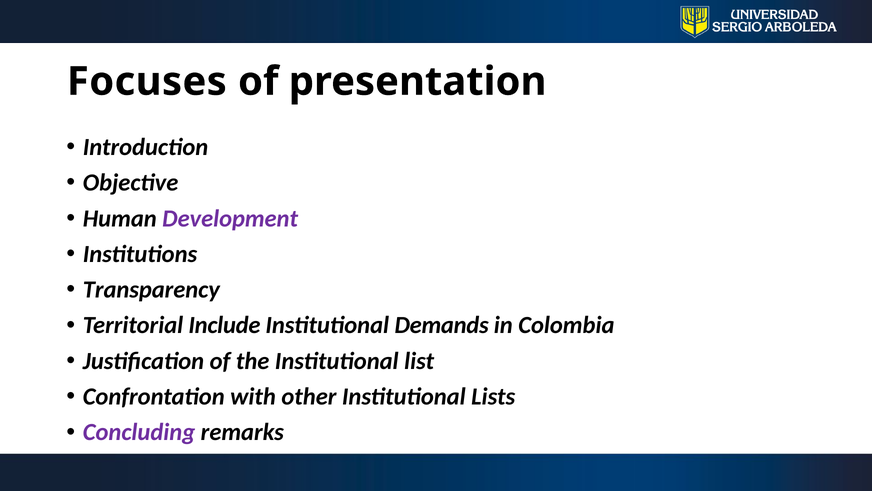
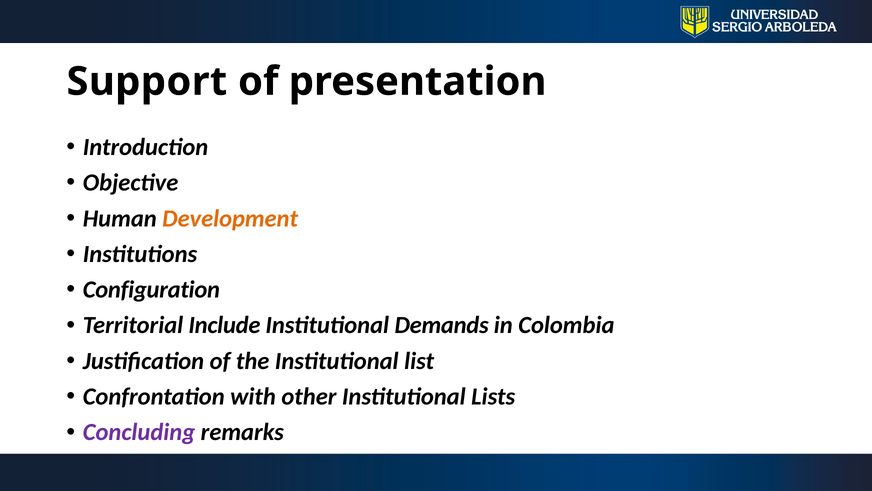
Focuses: Focuses -> Support (147, 82)
Development colour: purple -> orange (230, 218)
Transparency: Transparency -> Configuration (151, 289)
